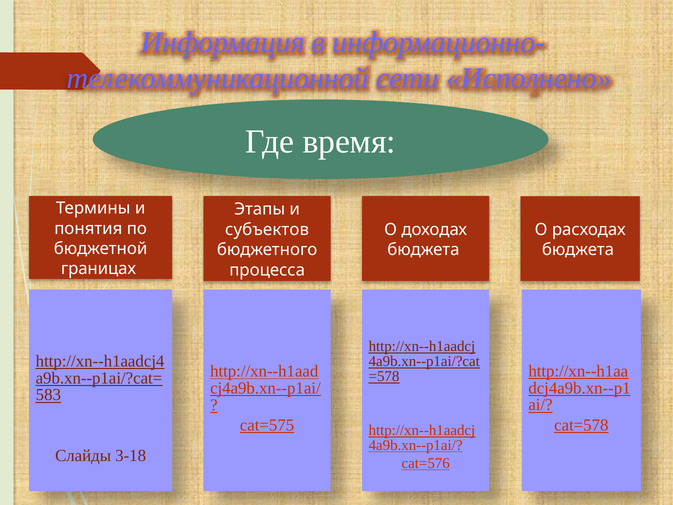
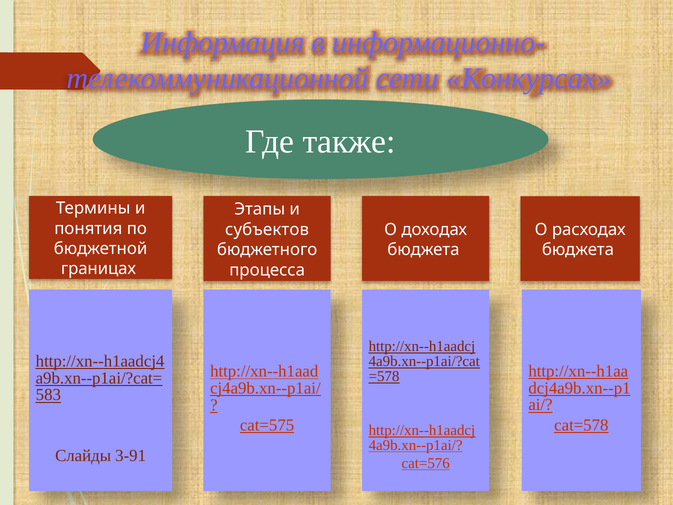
Исполнено: Исполнено -> Конкурсах (529, 78)
время: время -> также (349, 142)
3-18: 3-18 -> 3-91 (131, 455)
